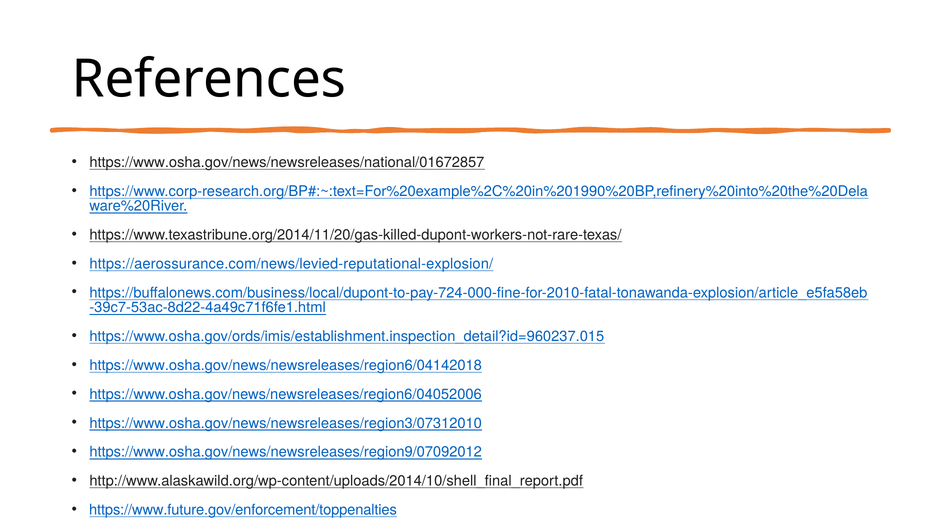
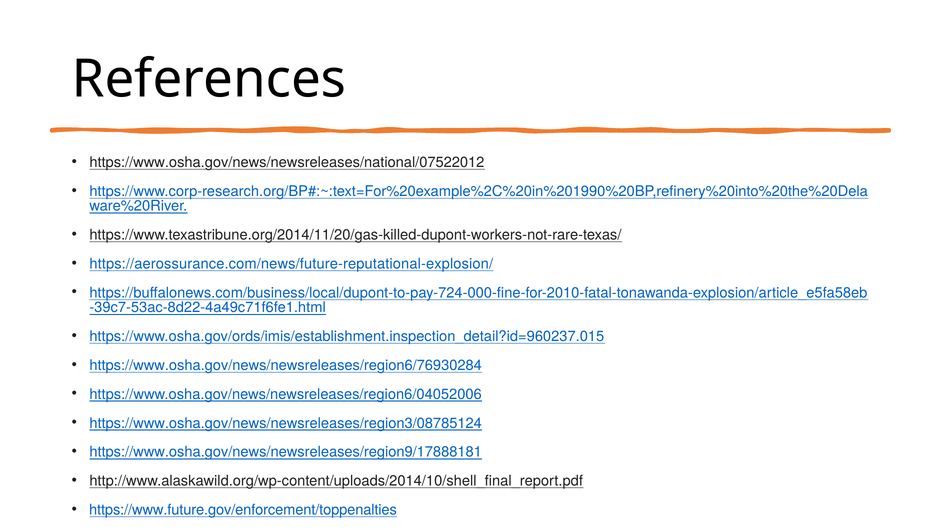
https://www.osha.gov/news/newsreleases/national/01672857: https://www.osha.gov/news/newsreleases/national/01672857 -> https://www.osha.gov/news/newsreleases/national/07522012 (287, 162)
https://aerossurance.com/news/levied-reputational-explosion/: https://aerossurance.com/news/levied-reputational-explosion/ -> https://aerossurance.com/news/future-reputational-explosion/ (291, 264)
https://www.osha.gov/news/newsreleases/region6/04142018: https://www.osha.gov/news/newsreleases/region6/04142018 -> https://www.osha.gov/news/newsreleases/region6/76930284 (286, 365)
https://www.osha.gov/news/newsreleases/region3/07312010: https://www.osha.gov/news/newsreleases/region3/07312010 -> https://www.osha.gov/news/newsreleases/region3/08785124 (286, 423)
https://www.osha.gov/news/newsreleases/region9/07092012: https://www.osha.gov/news/newsreleases/region9/07092012 -> https://www.osha.gov/news/newsreleases/region9/17888181 (286, 451)
